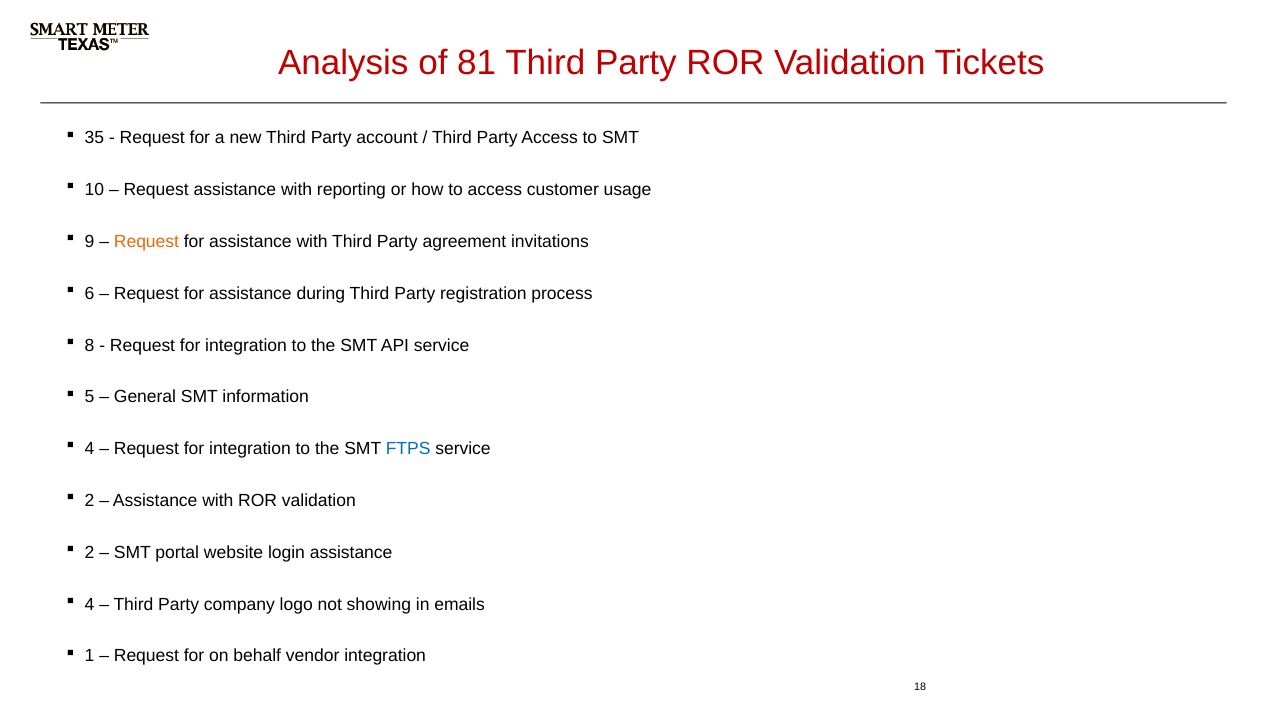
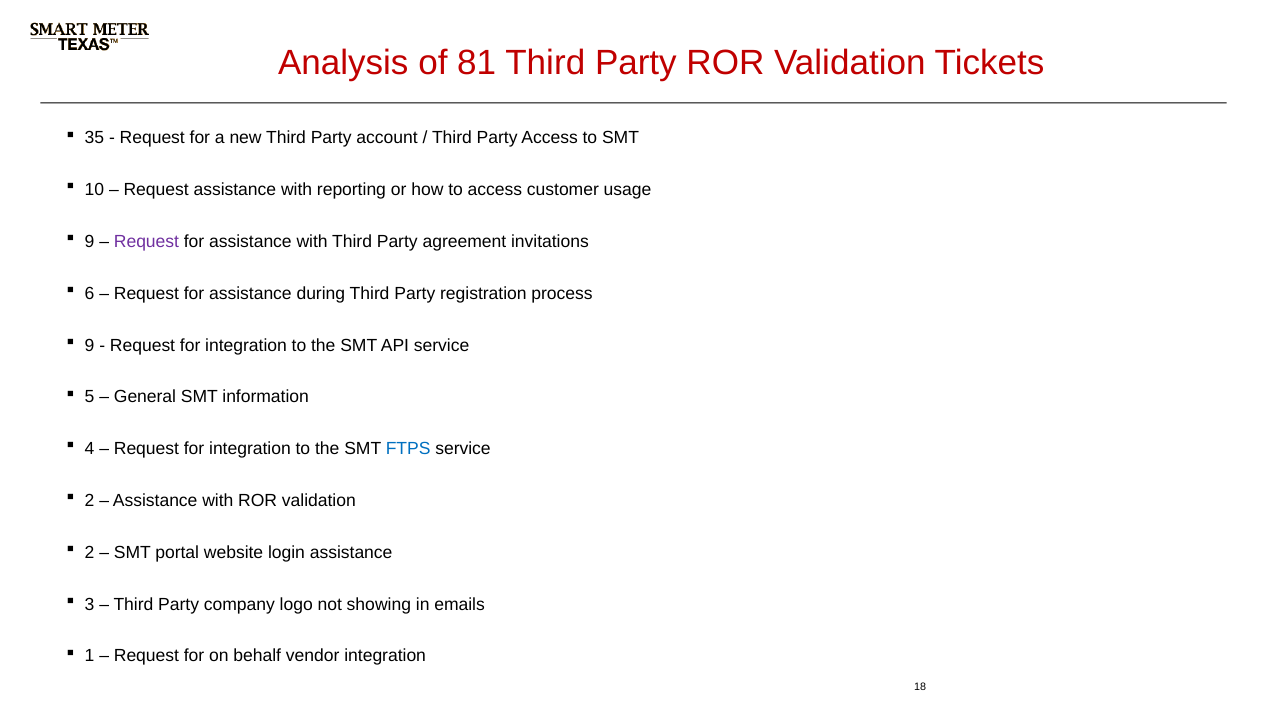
Request colour: orange -> purple (146, 242)
8: 8 -> 9 (90, 345)
4: 4 -> 3 (90, 604)
